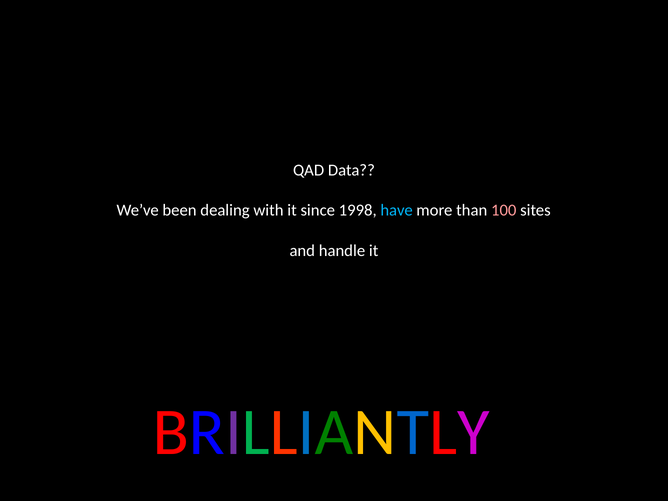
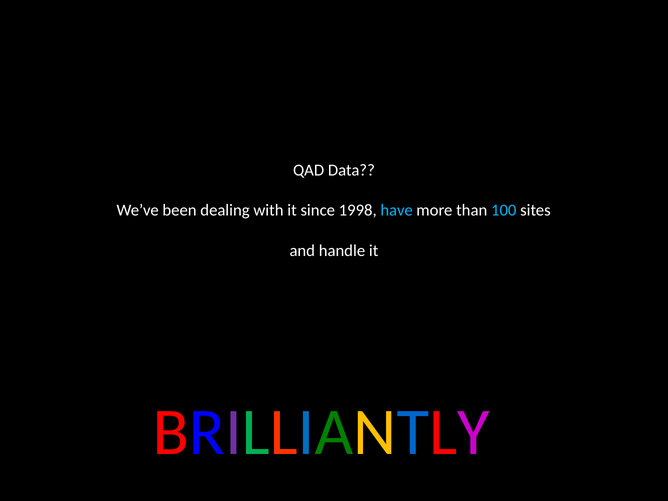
100 colour: pink -> light blue (504, 210)
